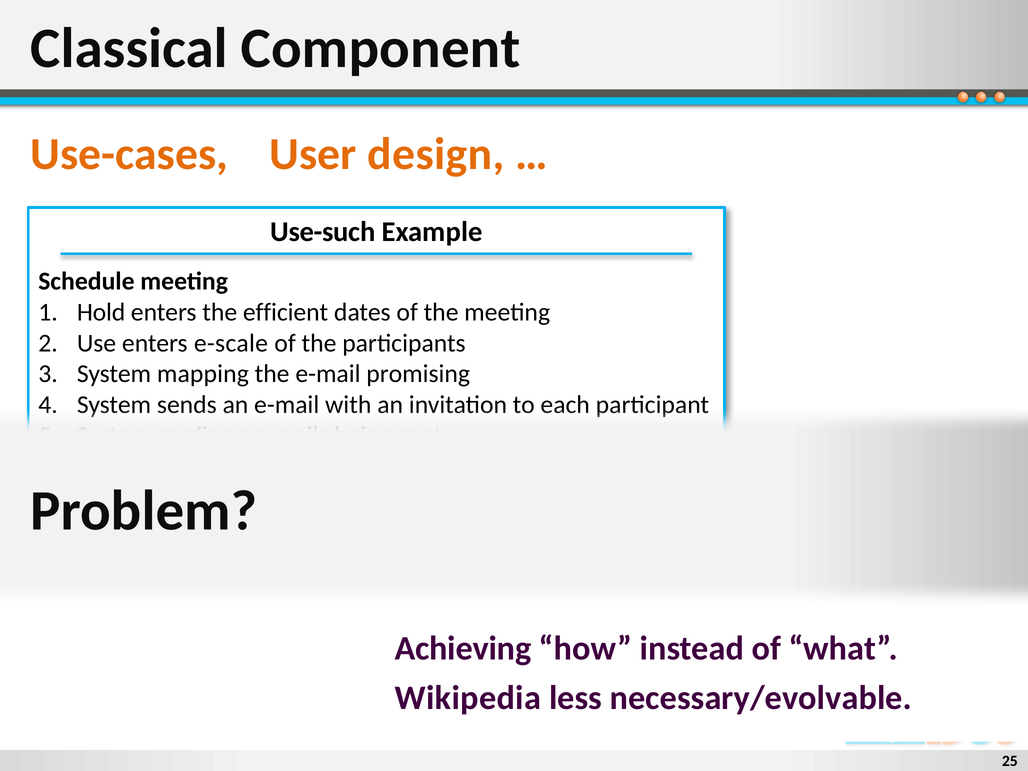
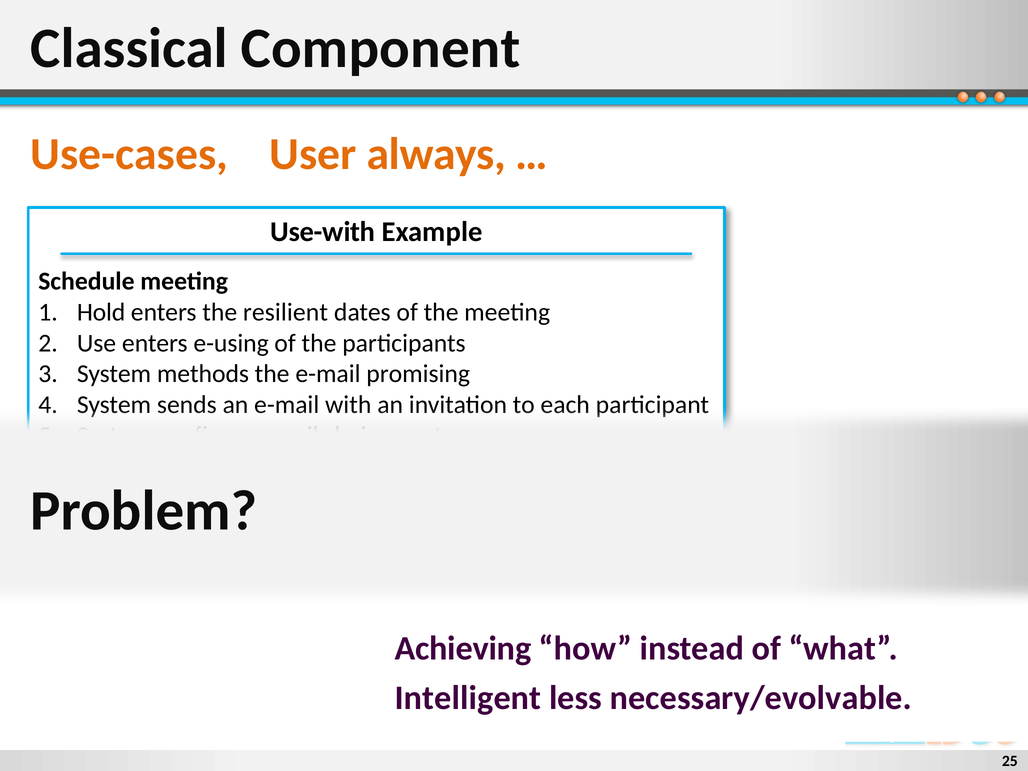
design: design -> always (436, 154)
Use-such: Use-such -> Use-with (323, 232)
efficient: efficient -> resilient (285, 312)
e-scale: e-scale -> e-using (231, 343)
mapping: mapping -> methods (203, 374)
Wikipedia: Wikipedia -> Intelligent (468, 698)
